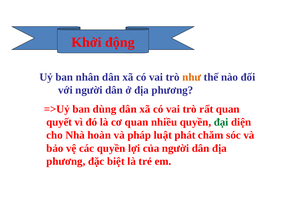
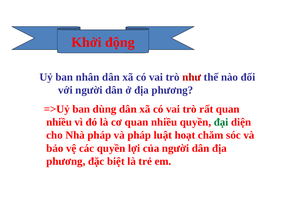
như colour: orange -> red (192, 77)
quyết: quyết -> nhiều (59, 123)
Nhà hoàn: hoàn -> pháp (99, 136)
phát: phát -> hoạt (185, 136)
